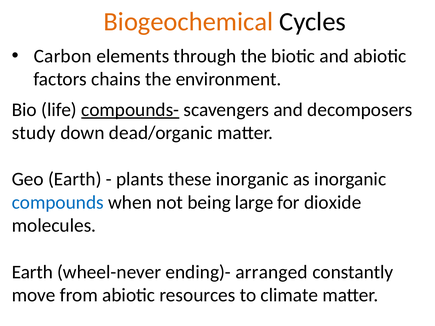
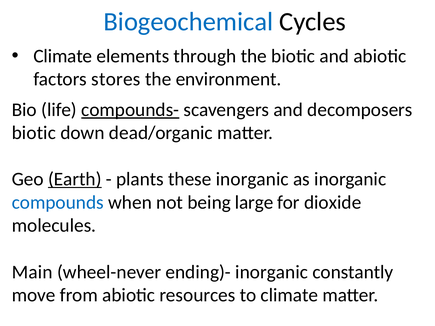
Biogeochemical colour: orange -> blue (188, 22)
Carbon: Carbon -> Climate (63, 56)
chains: chains -> stores (116, 79)
study: study -> biotic (34, 133)
Earth underline: none -> present (75, 179)
Earth: Earth -> Main (32, 272)
ending)- arranged: arranged -> inorganic (272, 272)
